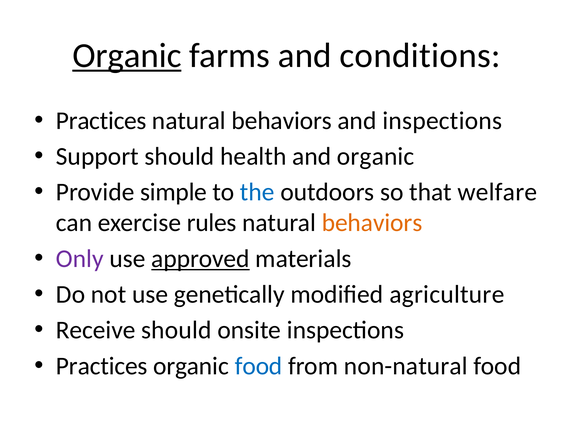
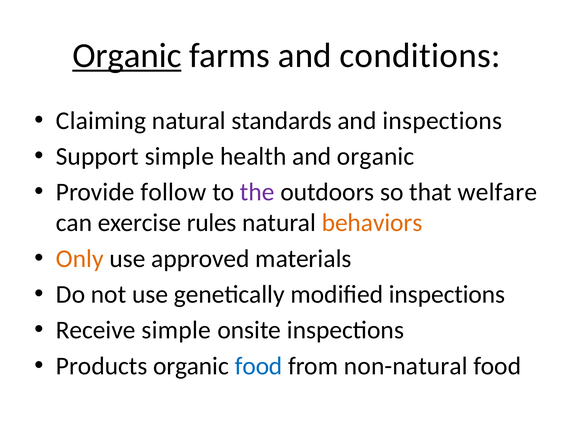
Practices: Practices -> Claiming (101, 120)
behaviors: behaviors -> standards (282, 120)
Support should: should -> simple (179, 156)
simple: simple -> follow (173, 192)
the colour: blue -> purple (257, 192)
Only colour: purple -> orange (80, 258)
approved underline: present -> none (200, 258)
modified agriculture: agriculture -> inspections (447, 294)
Receive should: should -> simple (176, 330)
Practices: Practices -> Products (102, 366)
